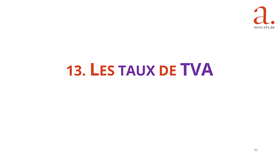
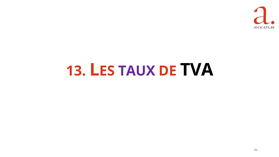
TVA colour: purple -> black (197, 70)
